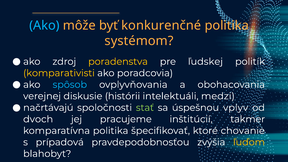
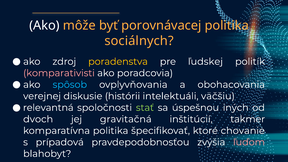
Ako colour: light blue -> white (44, 25)
konkurenčné: konkurenčné -> porovnávacej (161, 25)
systémom: systémom -> sociálnych (139, 41)
komparativisti colour: yellow -> pink (59, 73)
medzi: medzi -> väčšiu (218, 96)
načrtávajú: načrtávajú -> relevantná (48, 108)
vplyv: vplyv -> iných (236, 108)
pracujeme: pracujeme -> gravitačná (126, 119)
ľuďom colour: yellow -> pink (249, 142)
